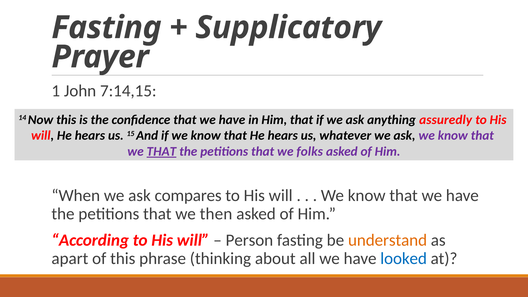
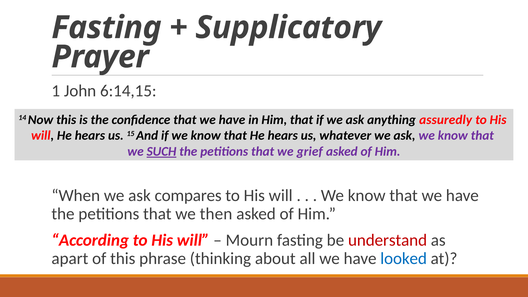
7:14,15: 7:14,15 -> 6:14,15 (128, 91)
we THAT: THAT -> SUCH (162, 151)
folks: folks -> grief (310, 151)
Person: Person -> Mourn (249, 240)
understand colour: orange -> red (388, 240)
